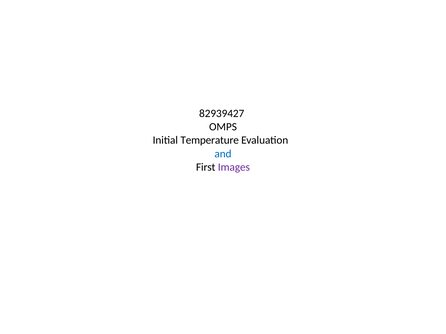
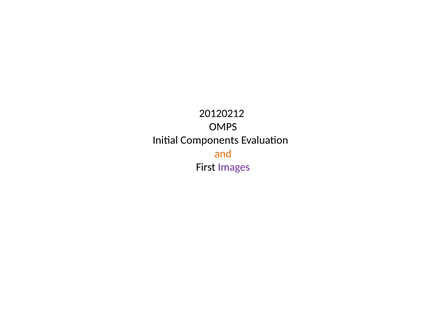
82939427: 82939427 -> 20120212 (222, 114)
Temperature: Temperature -> Components (210, 141)
and colour: blue -> orange (223, 154)
